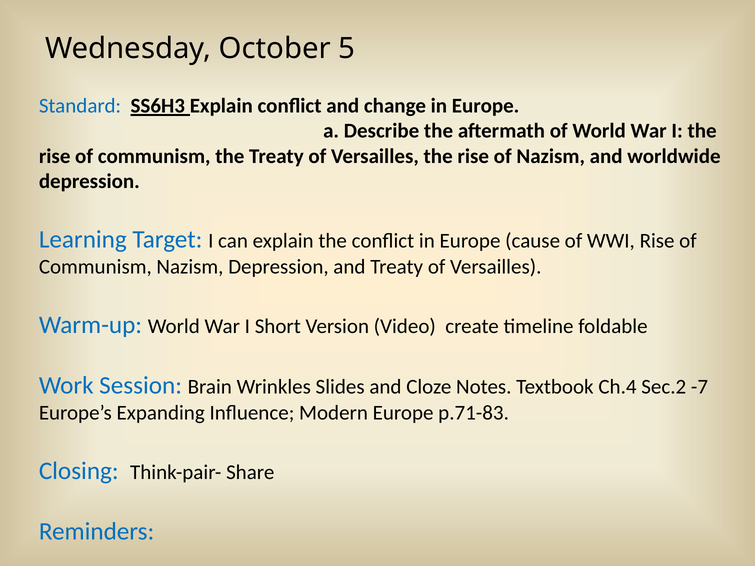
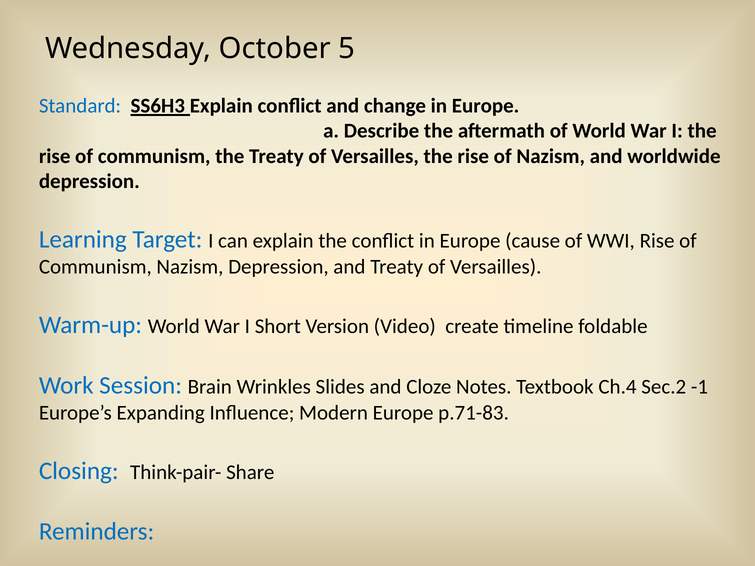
-7: -7 -> -1 (699, 387)
